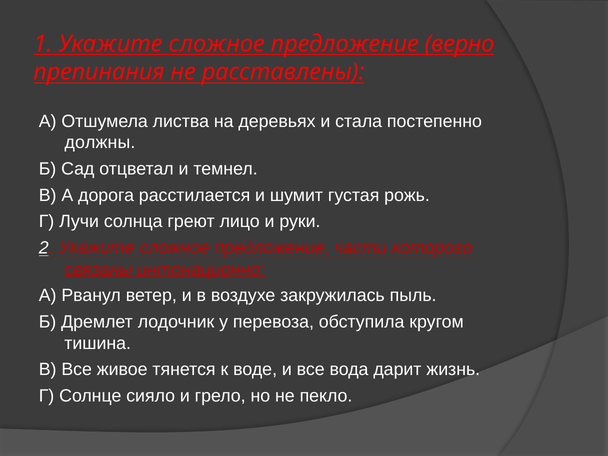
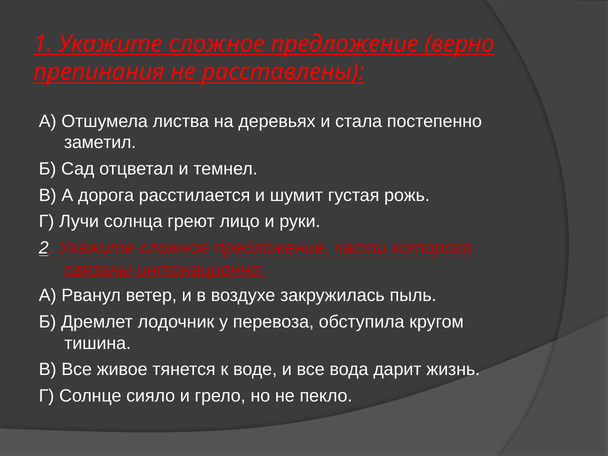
должны: должны -> заметил (100, 143)
